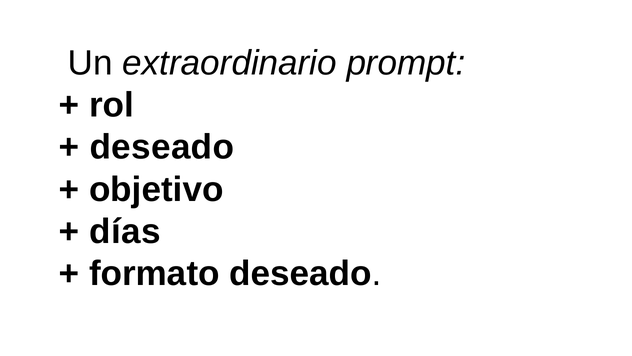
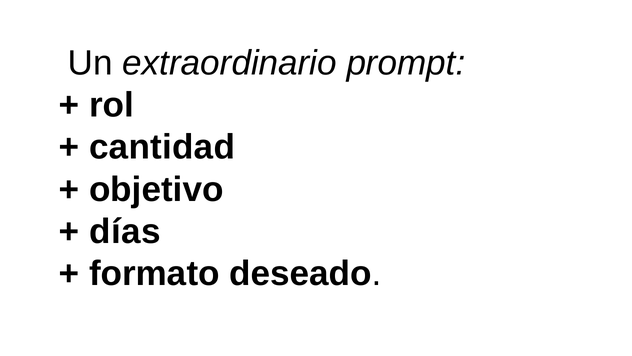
deseado: deseado -> cantidad (162, 147)
